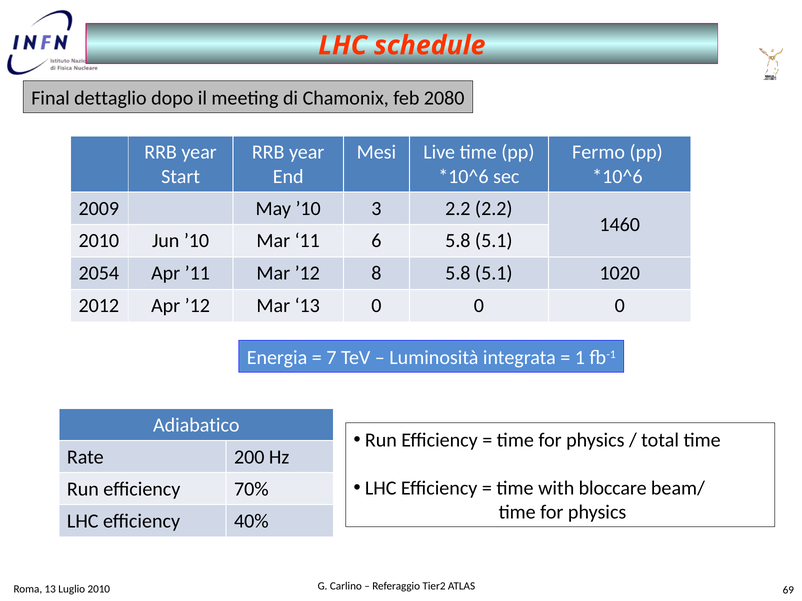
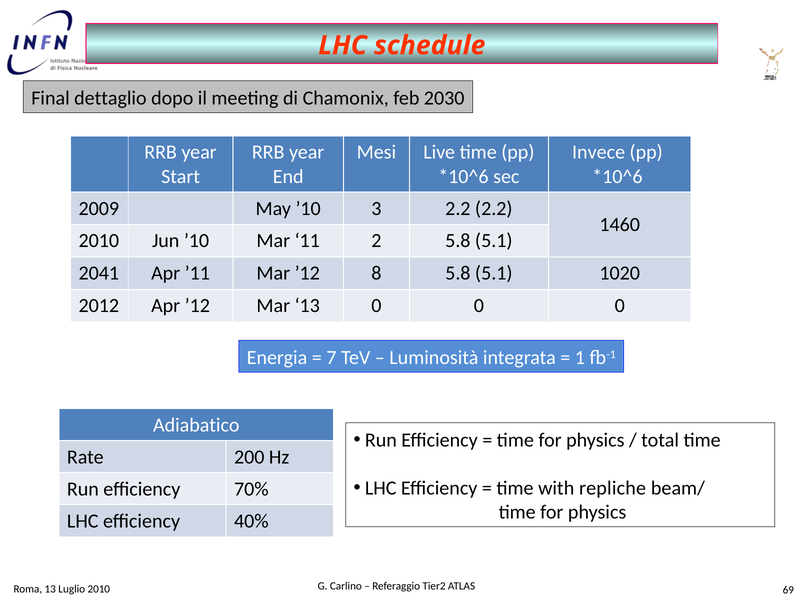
2080: 2080 -> 2030 (444, 98)
Fermo: Fermo -> Invece (599, 152)
6: 6 -> 2 (376, 241)
2054: 2054 -> 2041 (99, 274)
bloccare: bloccare -> repliche (613, 489)
